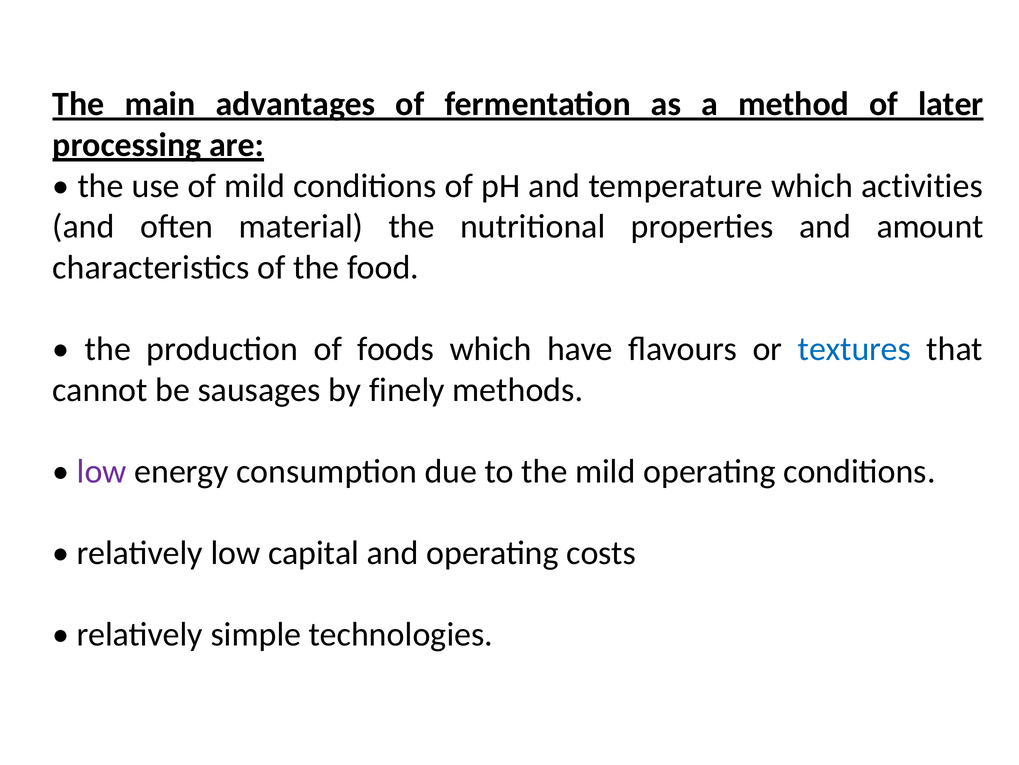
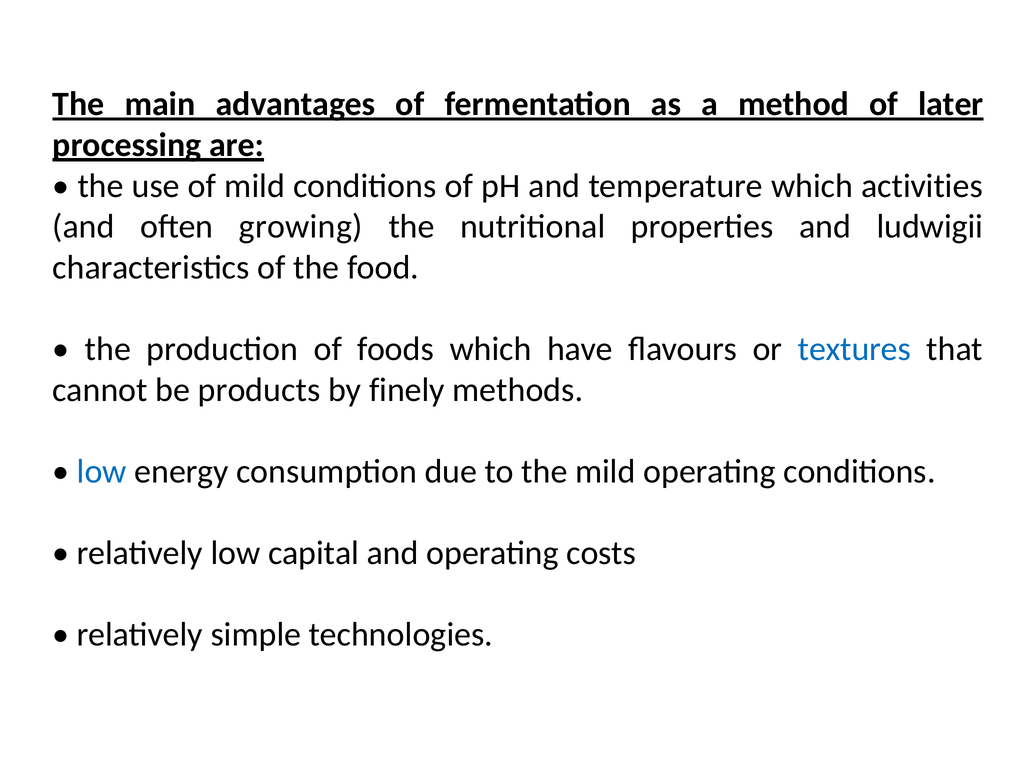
material: material -> growing (301, 226)
amount: amount -> ludwigii (930, 226)
sausages: sausages -> products (259, 389)
low colour: purple -> blue (102, 471)
